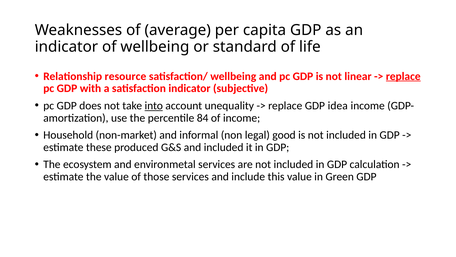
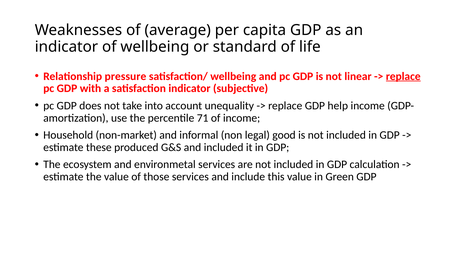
resource: resource -> pressure (125, 76)
into underline: present -> none (154, 105)
idea: idea -> help (338, 105)
84: 84 -> 71 (203, 118)
